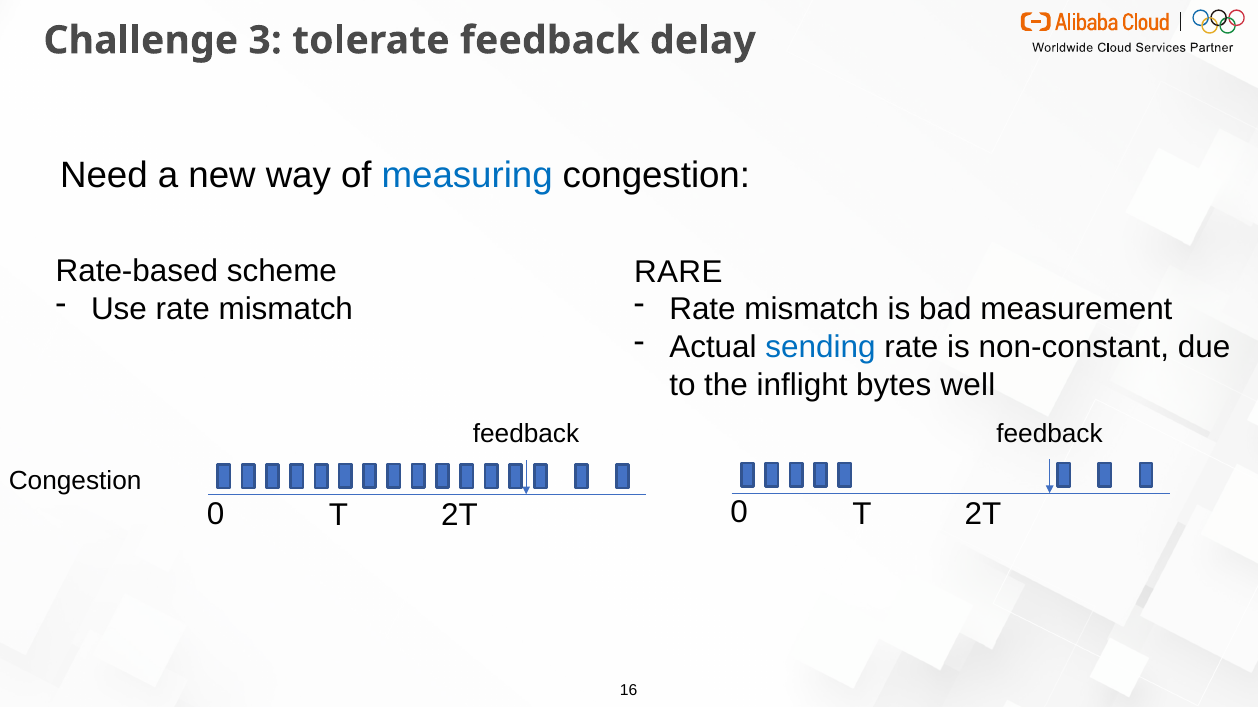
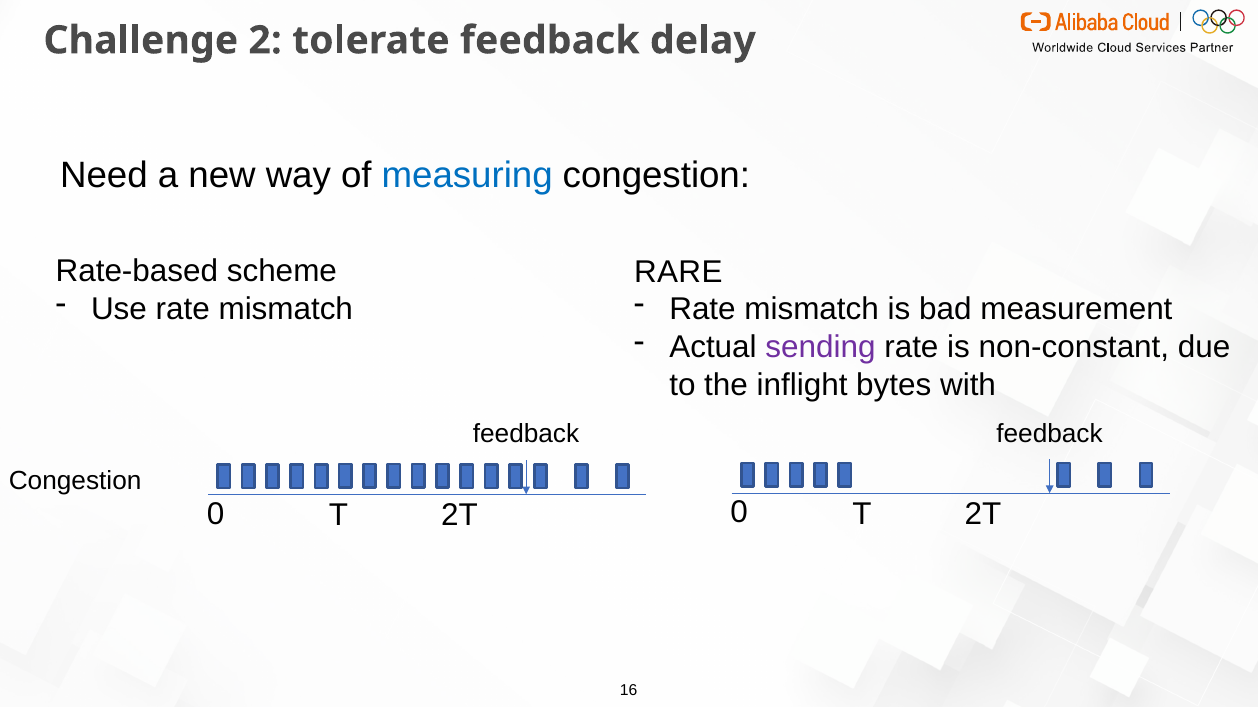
3: 3 -> 2 (265, 40)
sending colour: blue -> purple (821, 347)
well: well -> with (968, 385)
